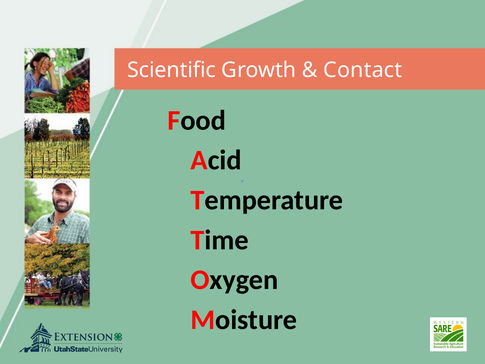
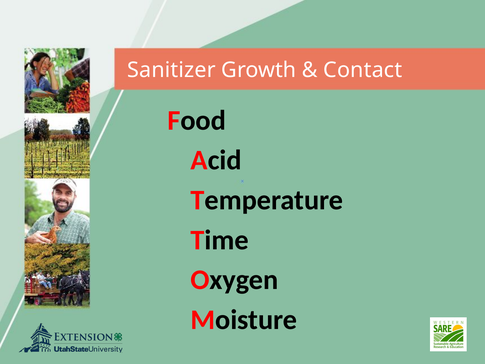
Scientific: Scientific -> Sanitizer (171, 70)
